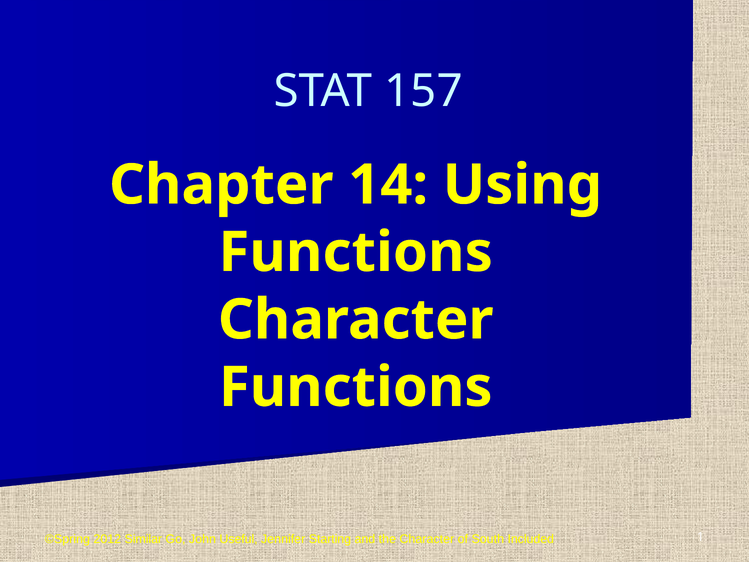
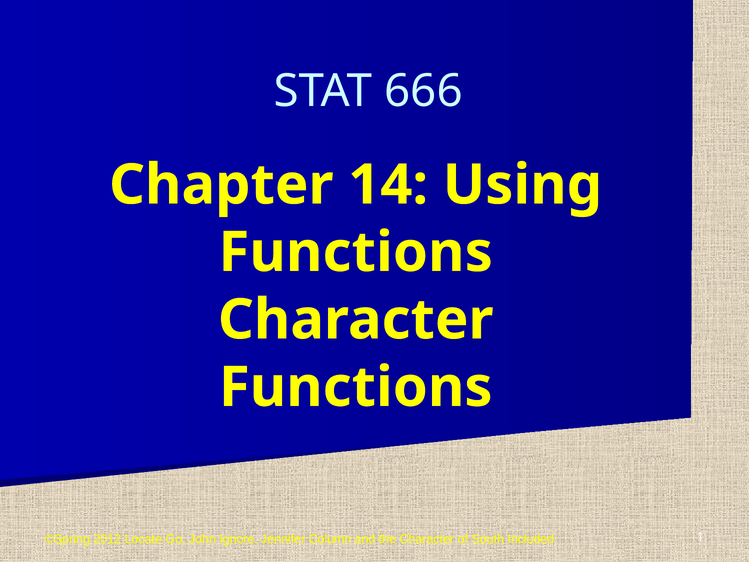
157: 157 -> 666 (423, 91)
Similar: Similar -> Locate (143, 539)
Useful: Useful -> Ignore (239, 539)
Starting: Starting -> Column (330, 539)
